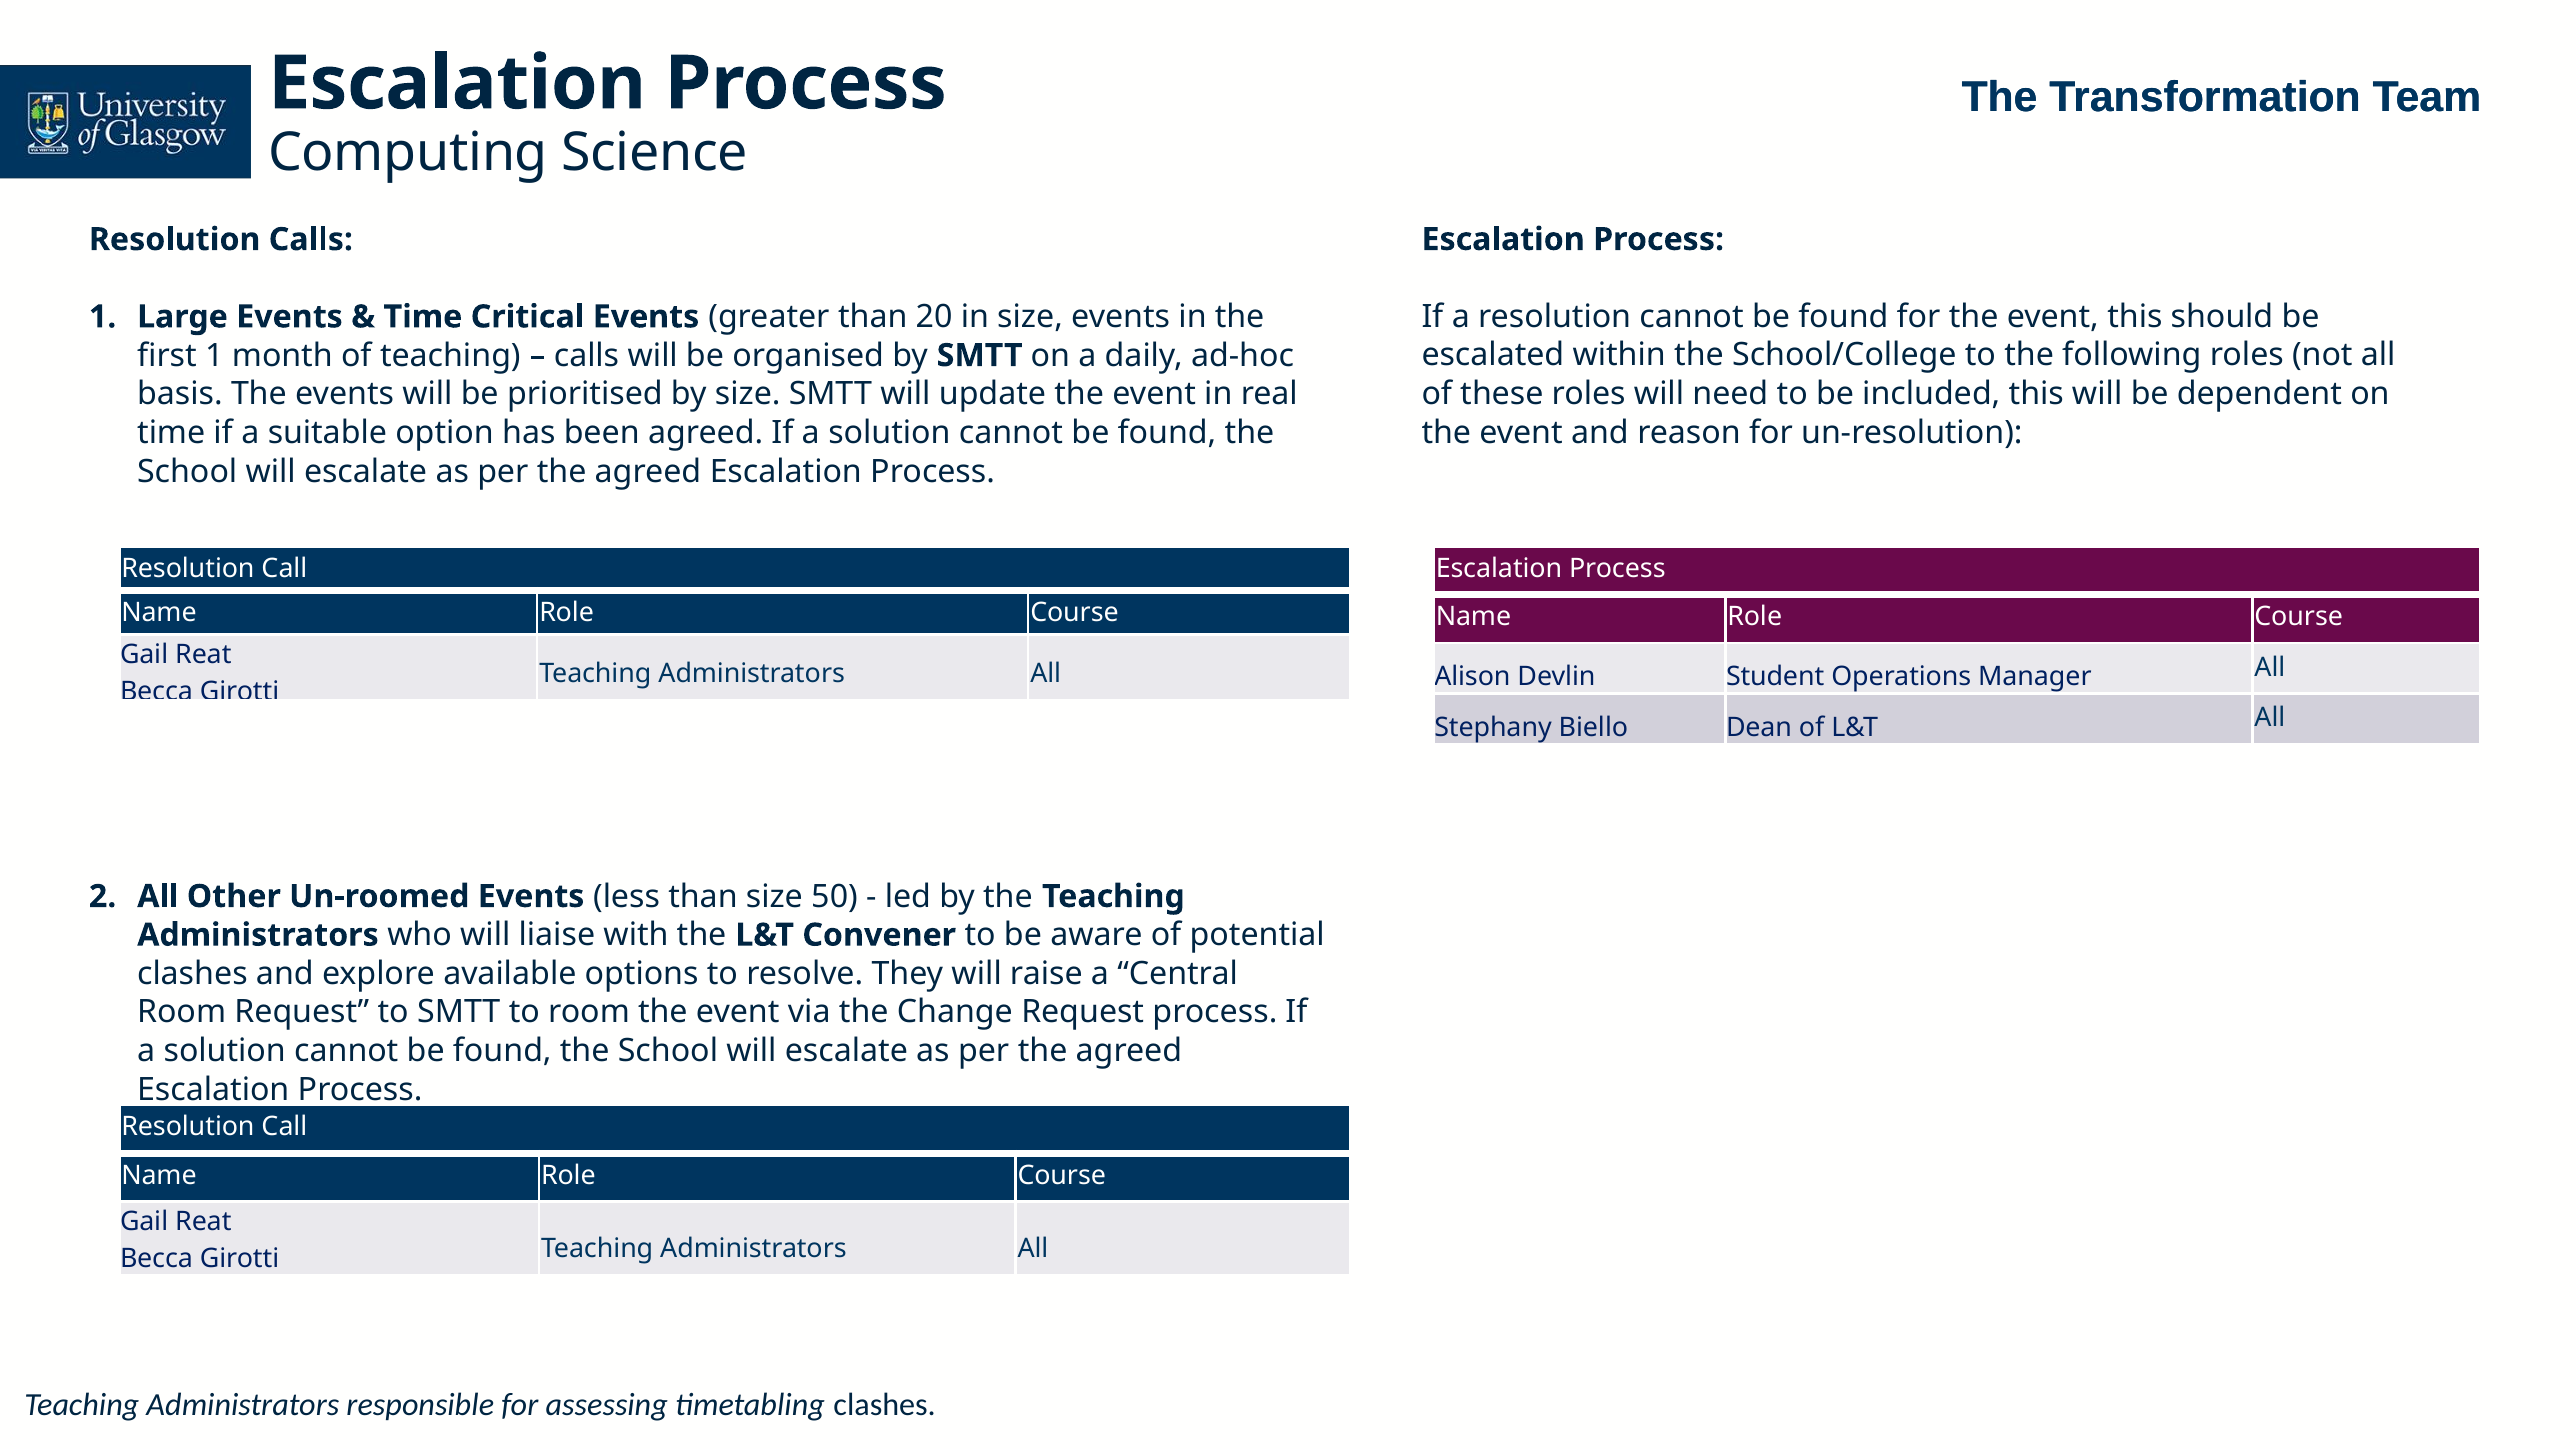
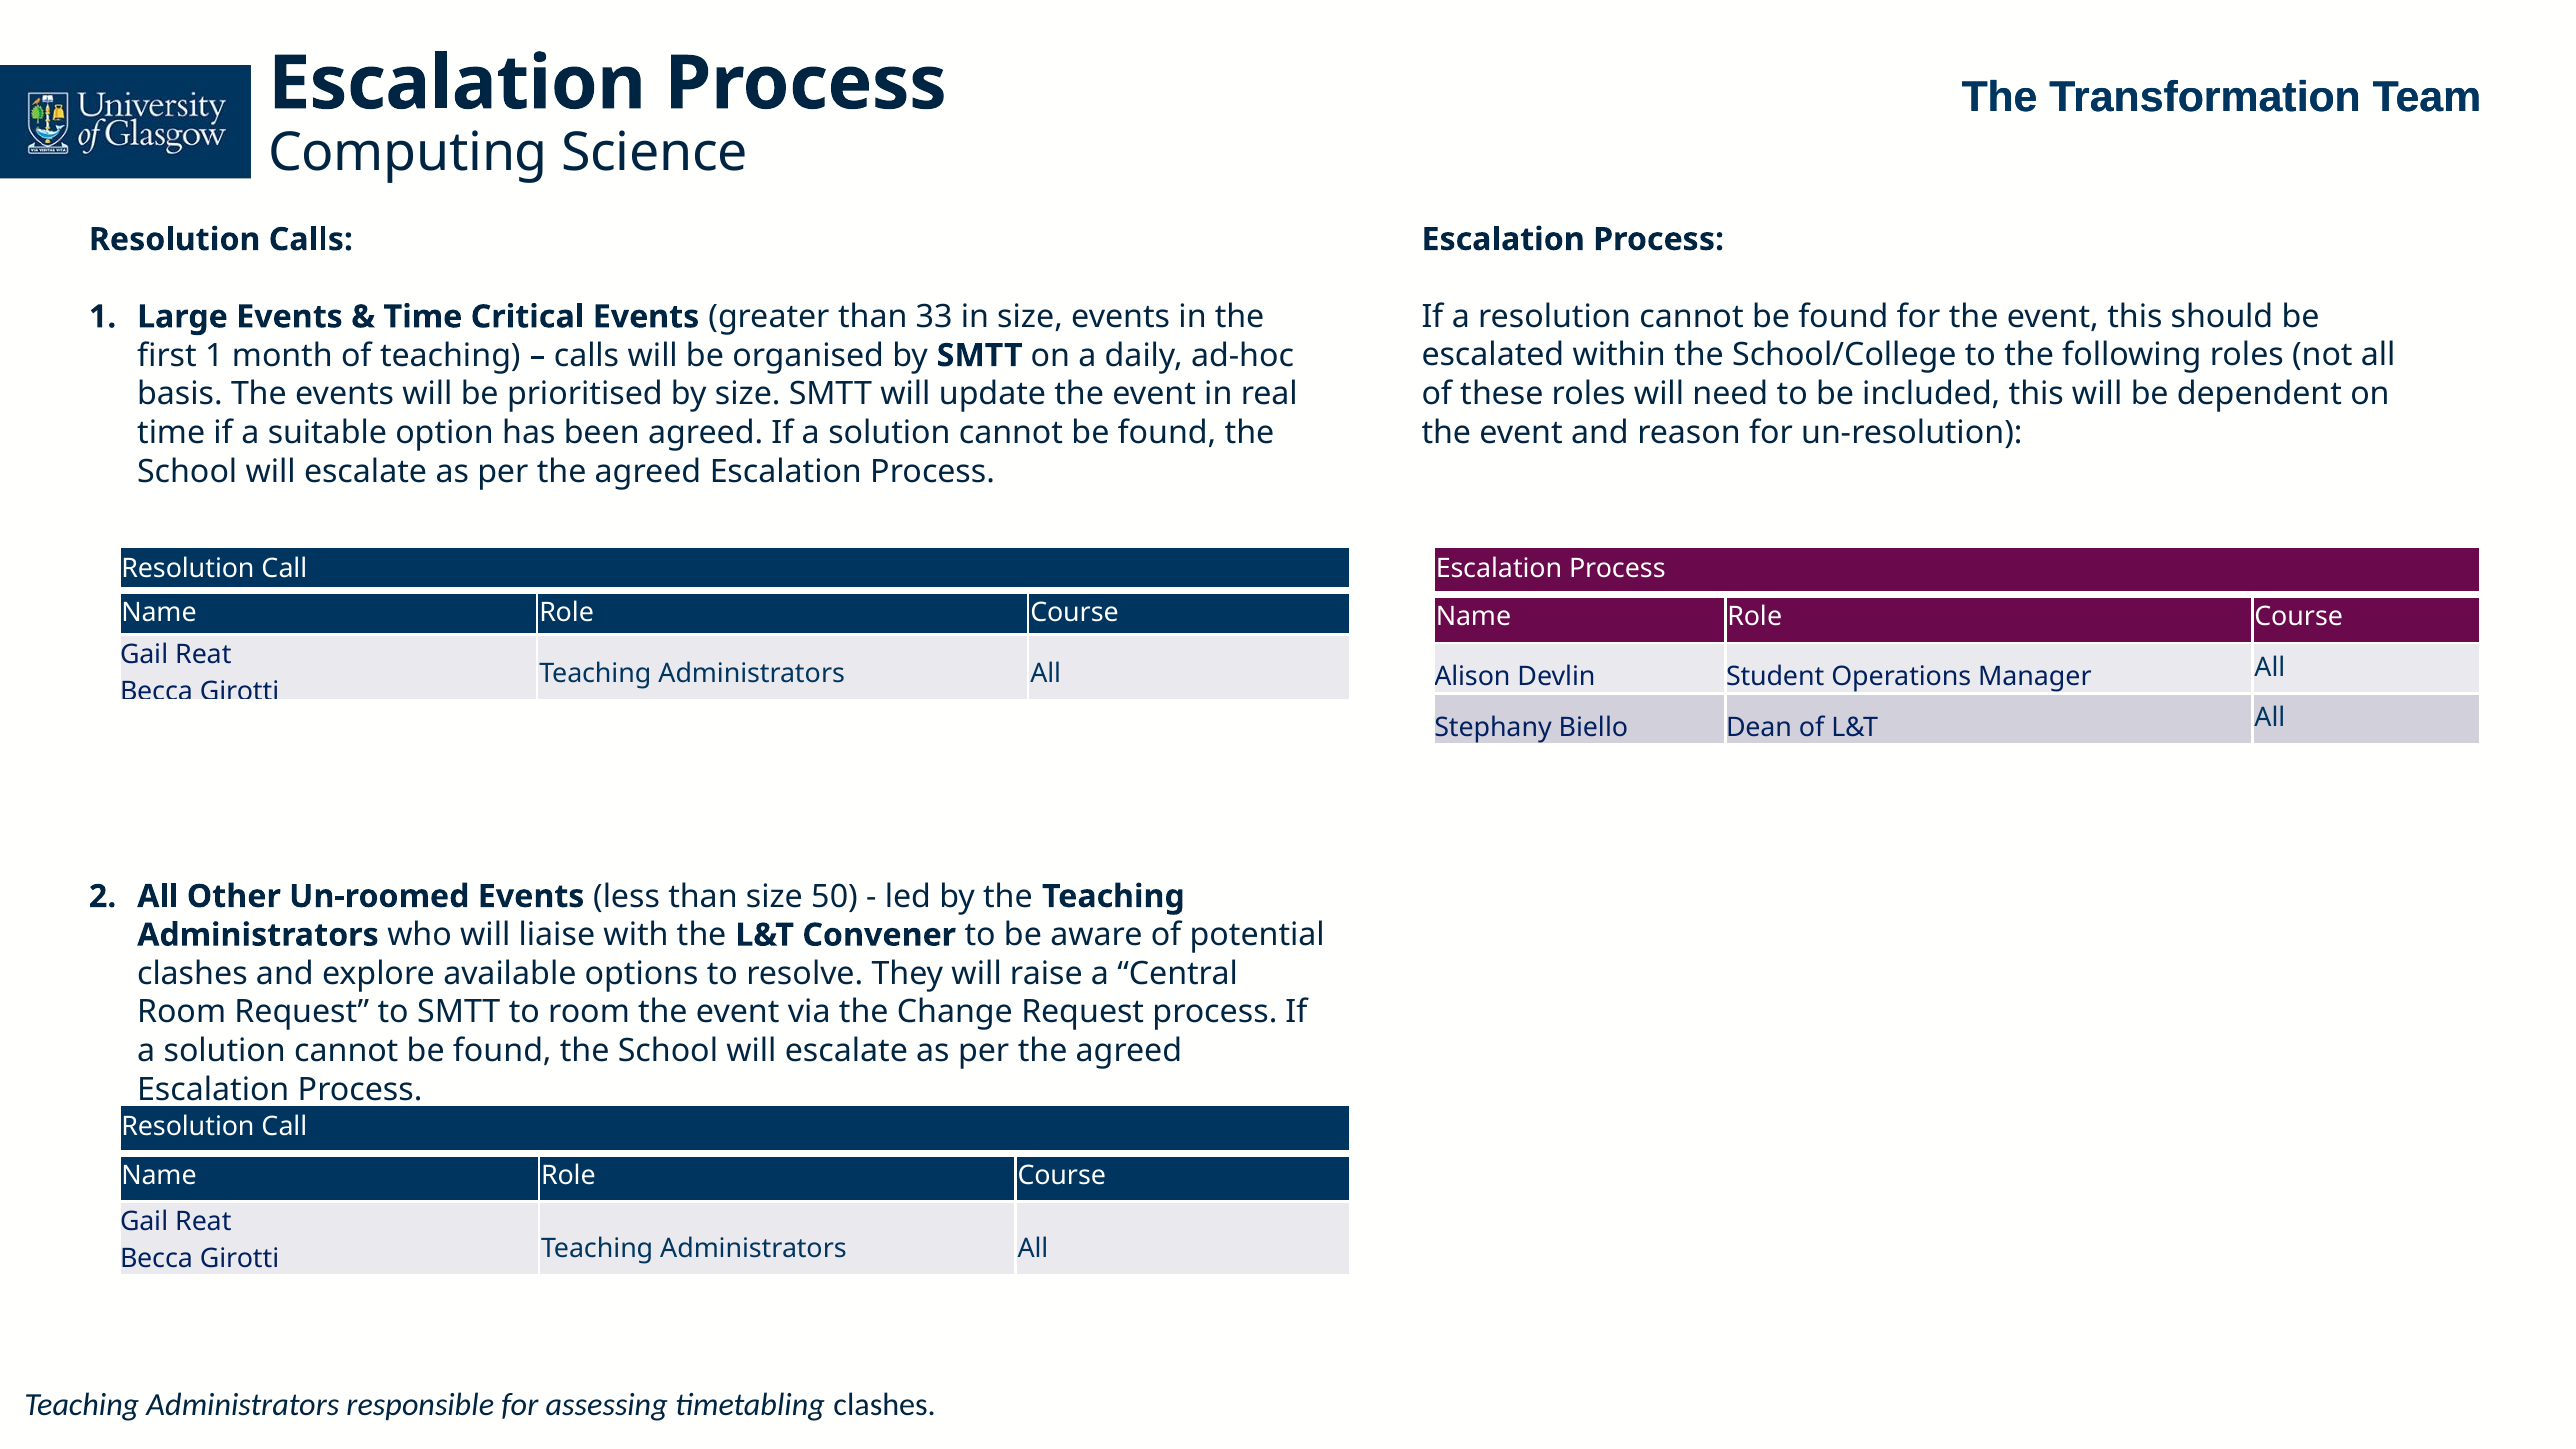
20: 20 -> 33 (934, 317)
